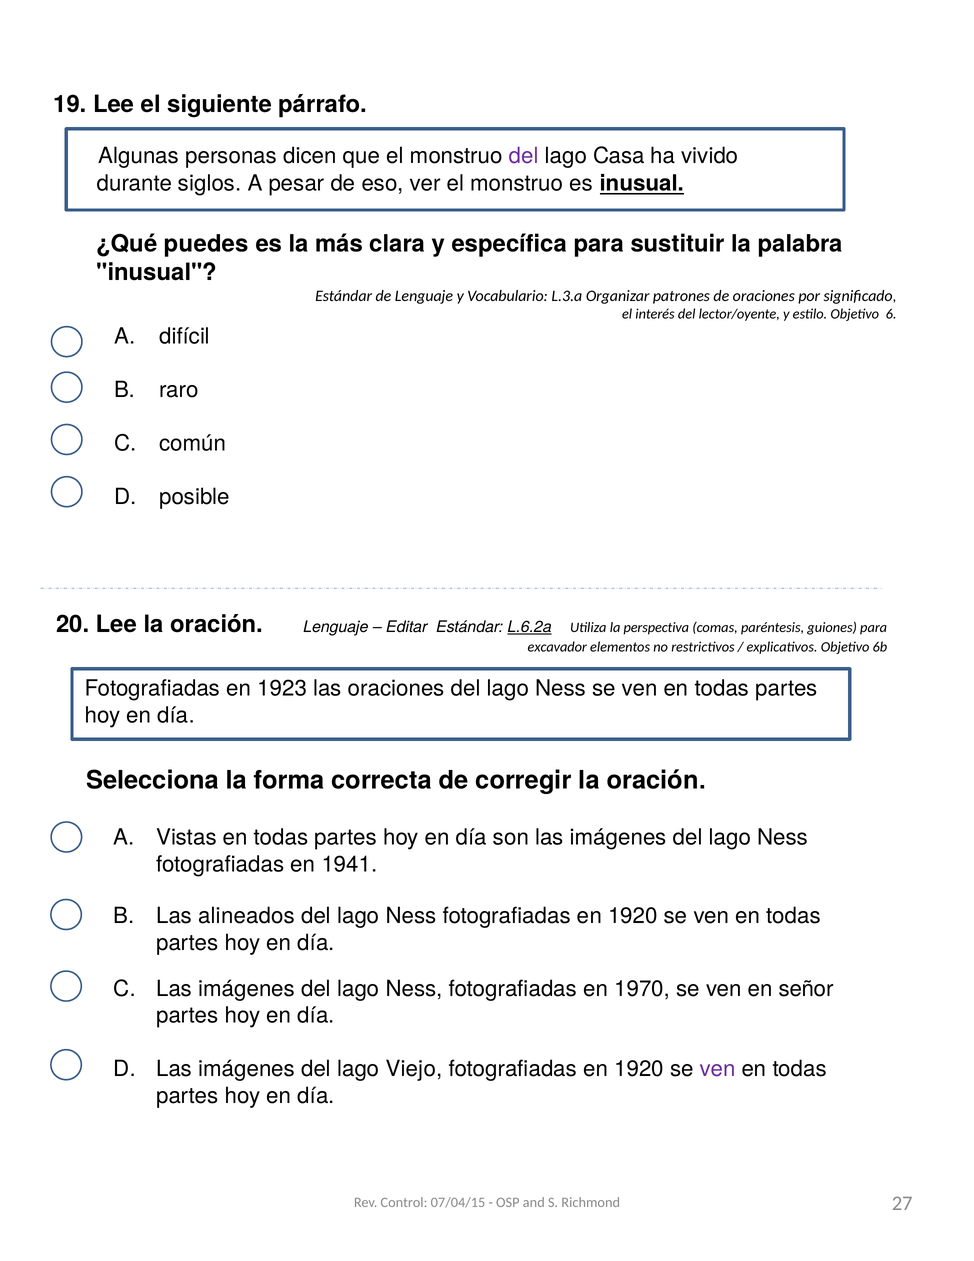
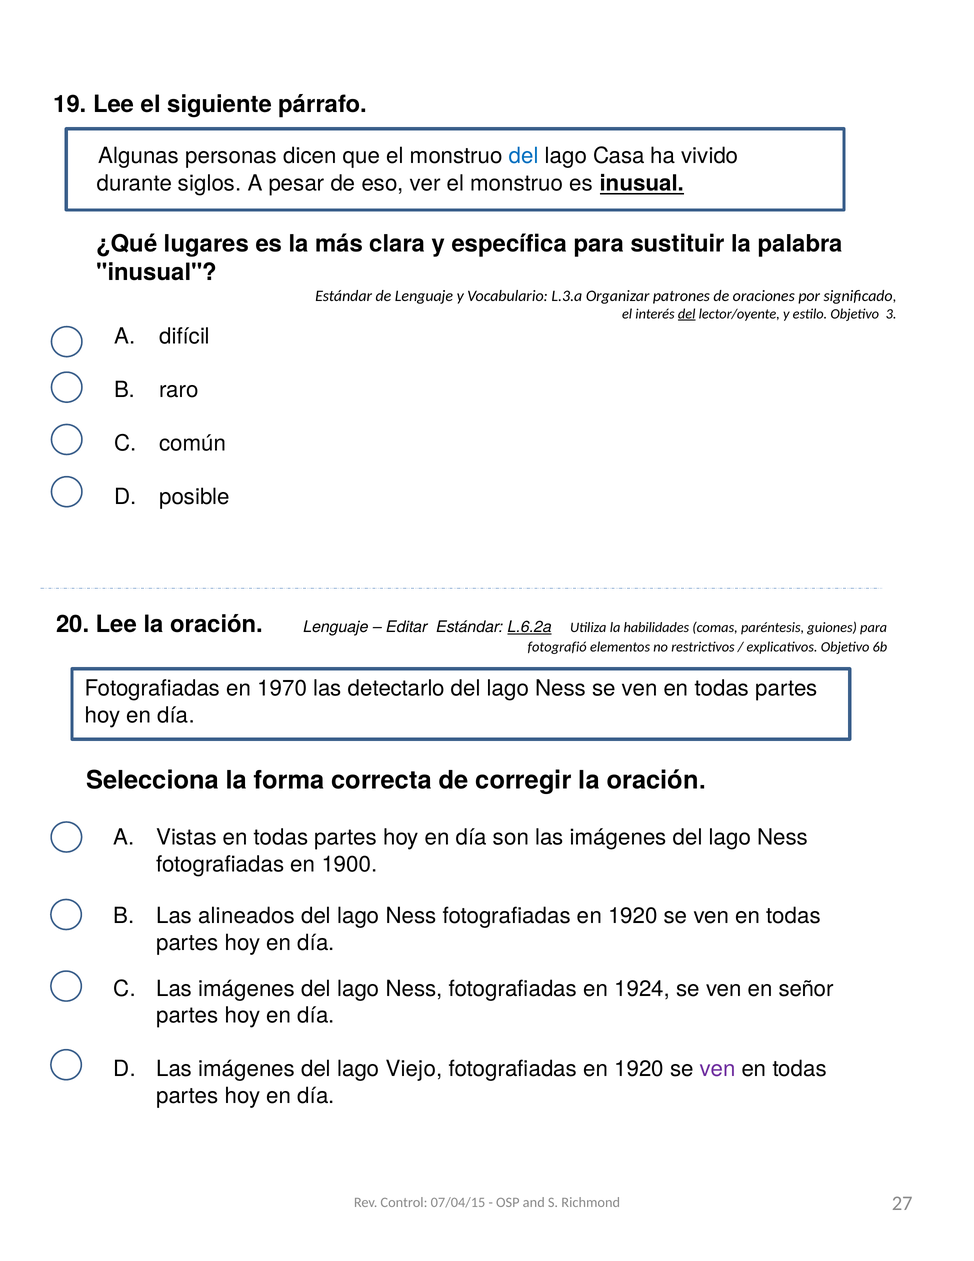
del colour: purple -> blue (524, 156)
puedes: puedes -> lugares (206, 244)
del underline: none -> present (687, 314)
6: 6 -> 3 (891, 314)
perspectiva: perspectiva -> habilidades (656, 627)
excavador: excavador -> fotografió (557, 647)
1923: 1923 -> 1970 (282, 688)
las oraciones: oraciones -> detectarlo (396, 688)
1941: 1941 -> 1900 (349, 864)
1970: 1970 -> 1924 (642, 988)
